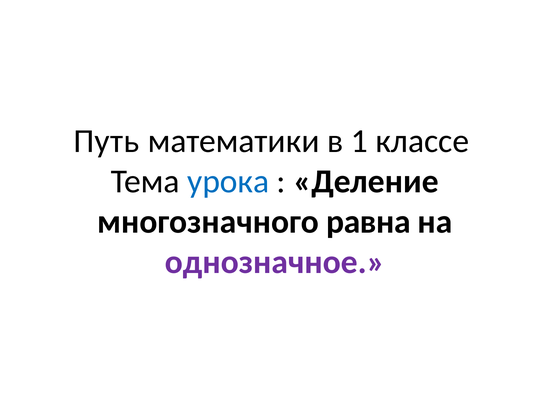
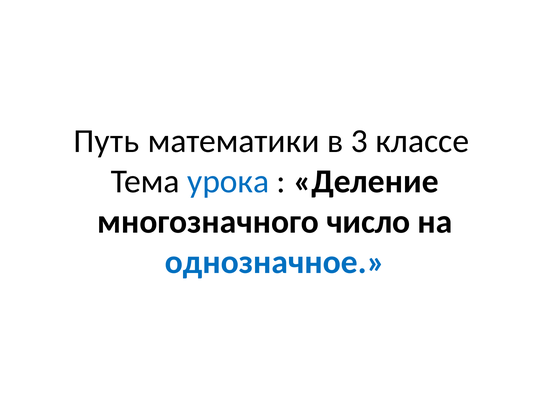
1: 1 -> 3 (359, 141)
равна: равна -> число (368, 222)
однозначное colour: purple -> blue (275, 262)
